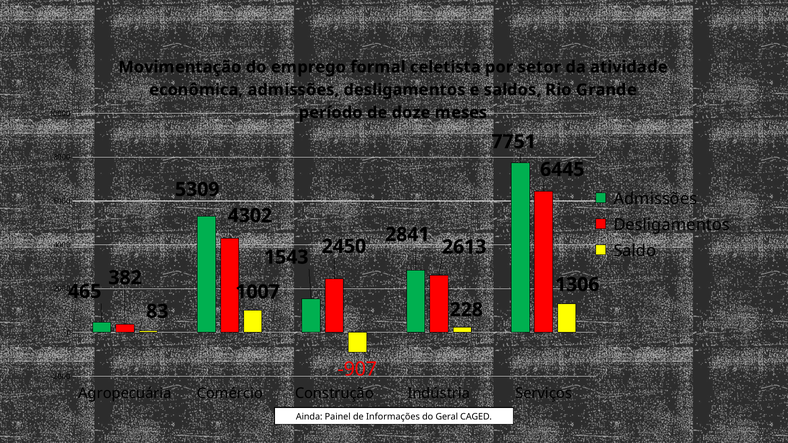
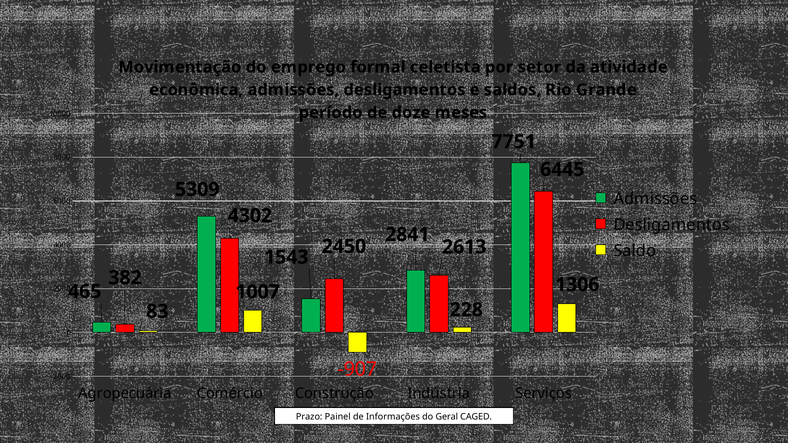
Ainda: Ainda -> Prazo (309, 417)
